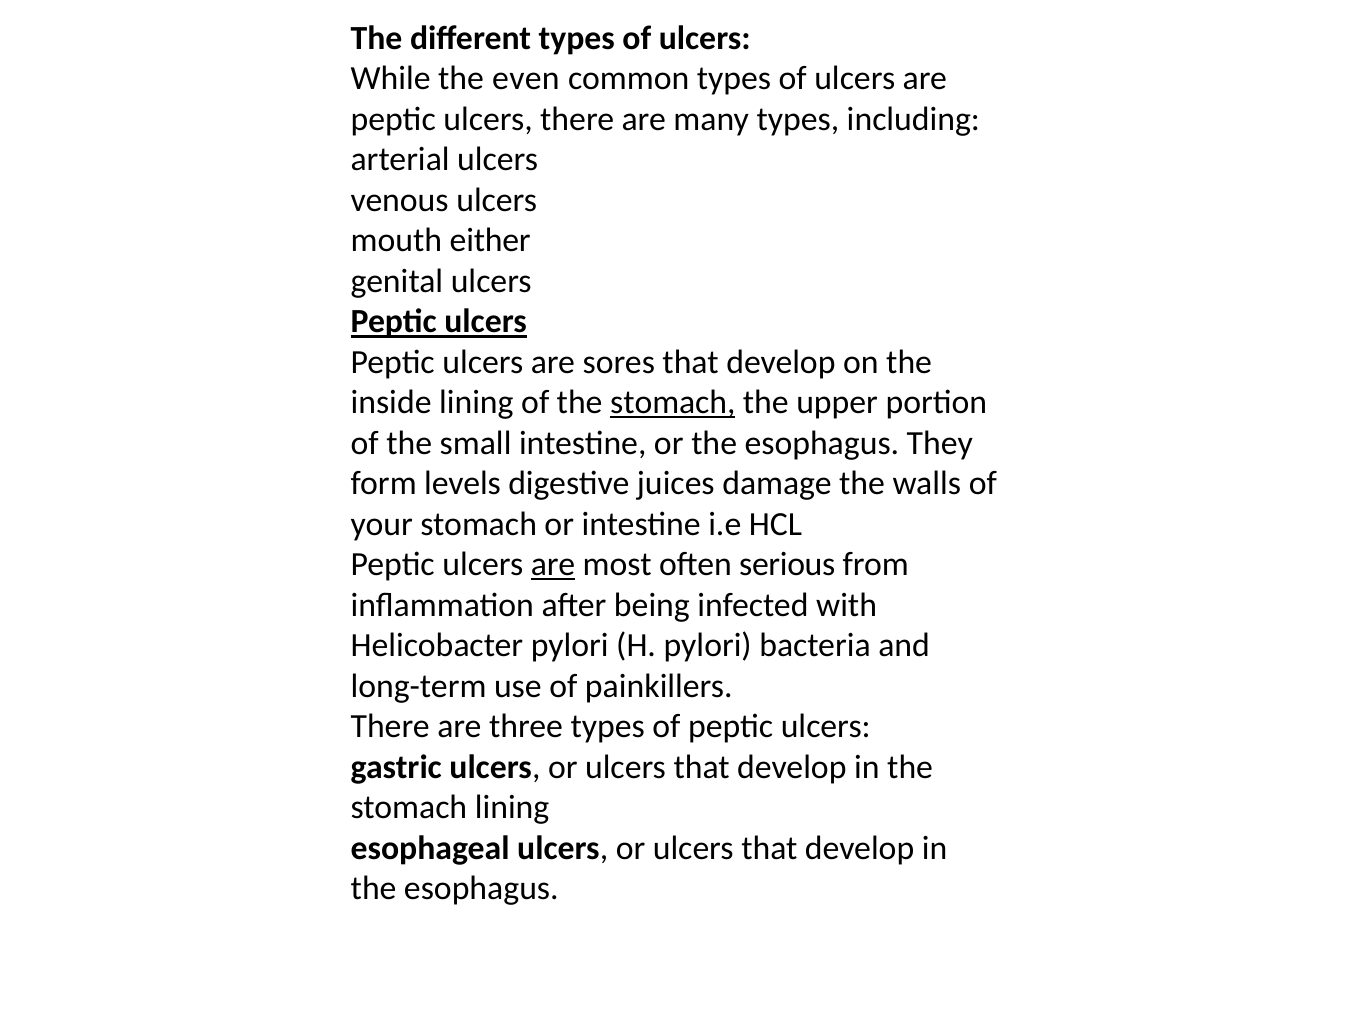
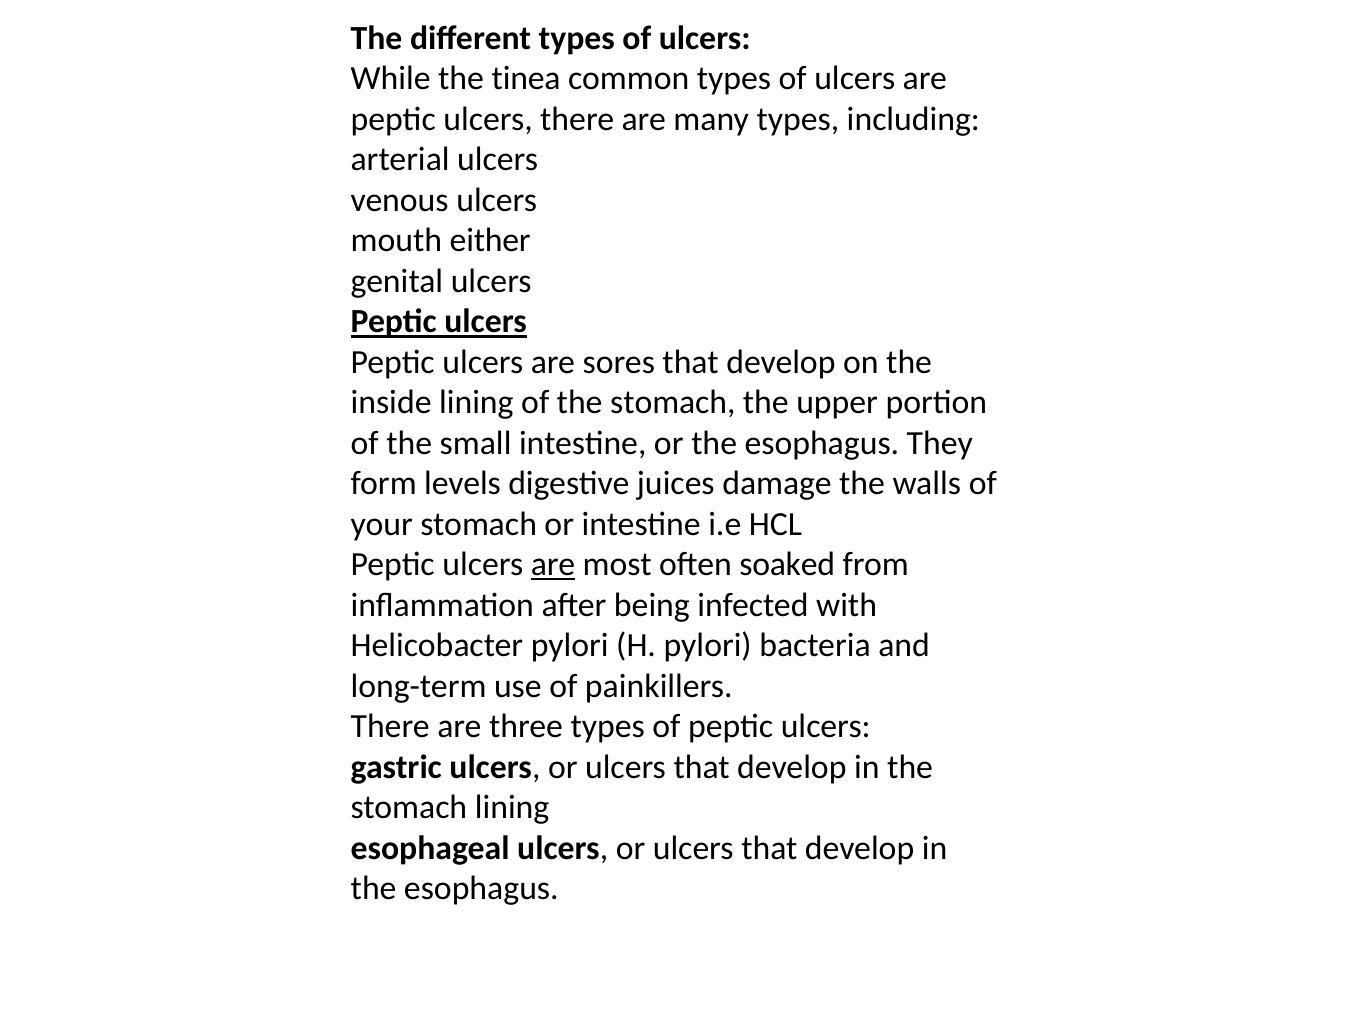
even: even -> tinea (526, 78)
stomach underline: present -> none (673, 402)
serious: serious -> soaked (787, 564)
